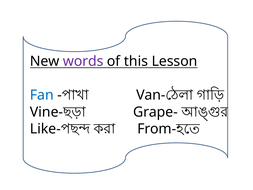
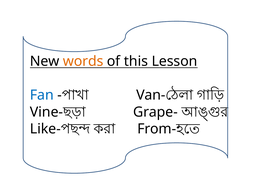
words colour: purple -> orange (83, 61)
